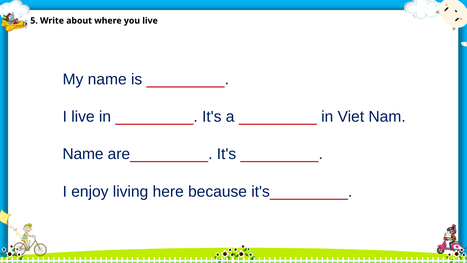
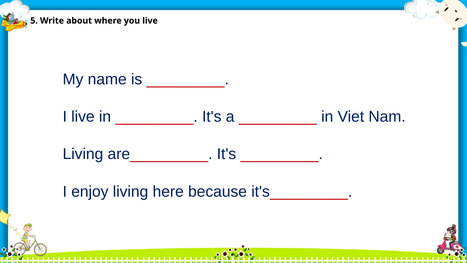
Name: Name -> Living (83, 154)
